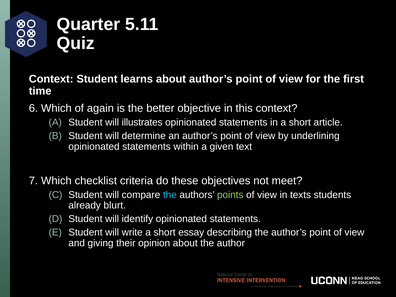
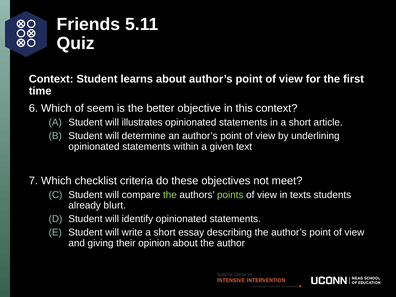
Quarter: Quarter -> Friends (88, 24)
again: again -> seem (100, 108)
the colour: light blue -> light green (170, 195)
